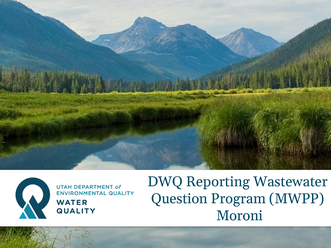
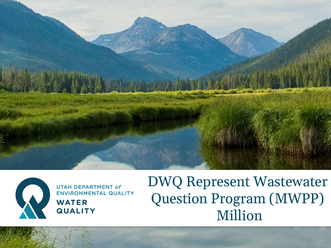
Reporting: Reporting -> Represent (218, 182)
Moroni: Moroni -> Million (239, 216)
